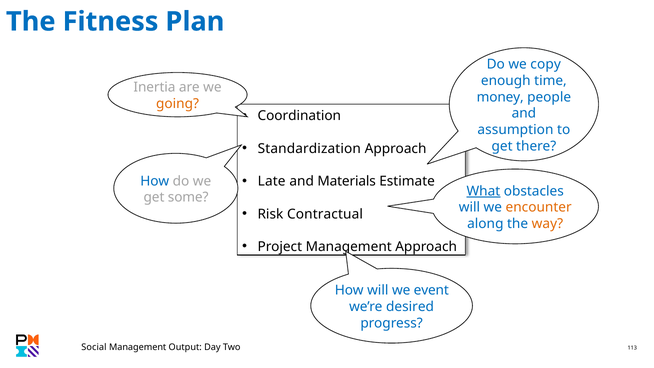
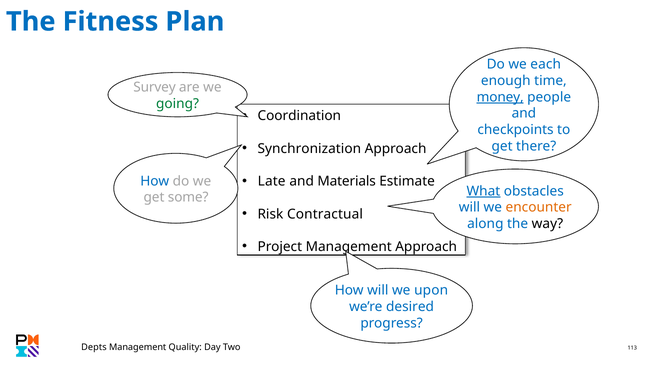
copy: copy -> each (546, 64)
Inertia: Inertia -> Survey (154, 87)
money underline: none -> present (500, 97)
going colour: orange -> green (178, 104)
assumption: assumption -> checkpoints (516, 130)
Standardization: Standardization -> Synchronization (309, 149)
way colour: orange -> black (547, 224)
event: event -> upon (431, 290)
Social: Social -> Depts (94, 347)
Output: Output -> Quality (185, 347)
